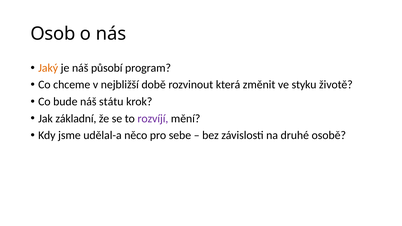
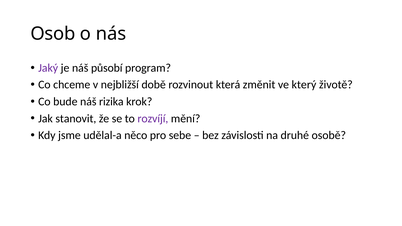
Jaký colour: orange -> purple (48, 68)
styku: styku -> který (304, 85)
státu: státu -> rizika (111, 102)
základní: základní -> stanovit (76, 119)
